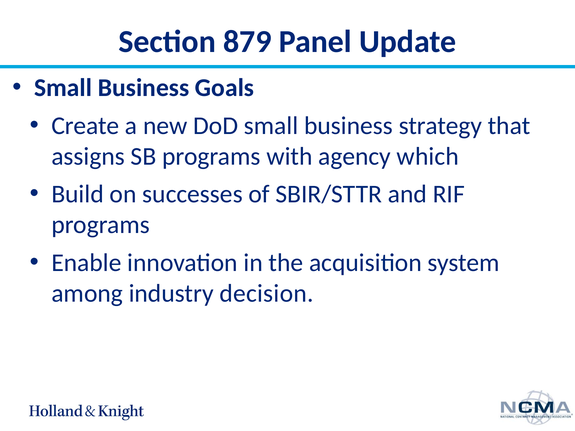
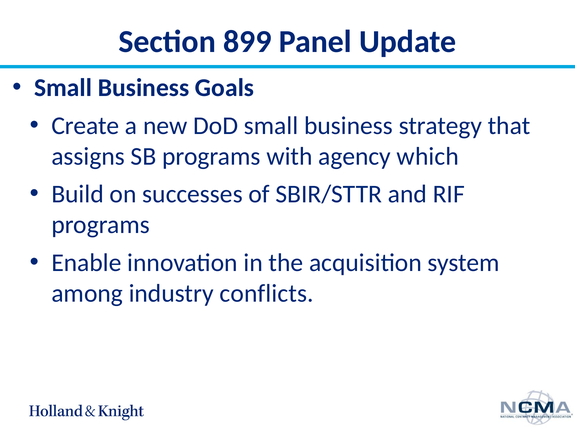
879: 879 -> 899 (247, 42)
decision: decision -> conflicts (267, 293)
